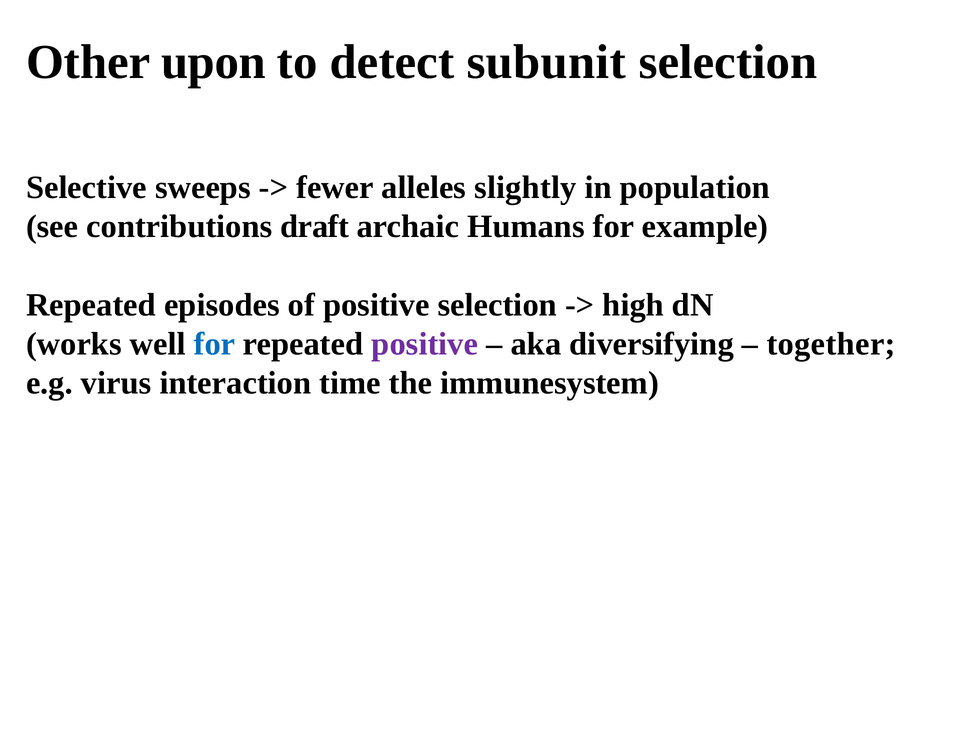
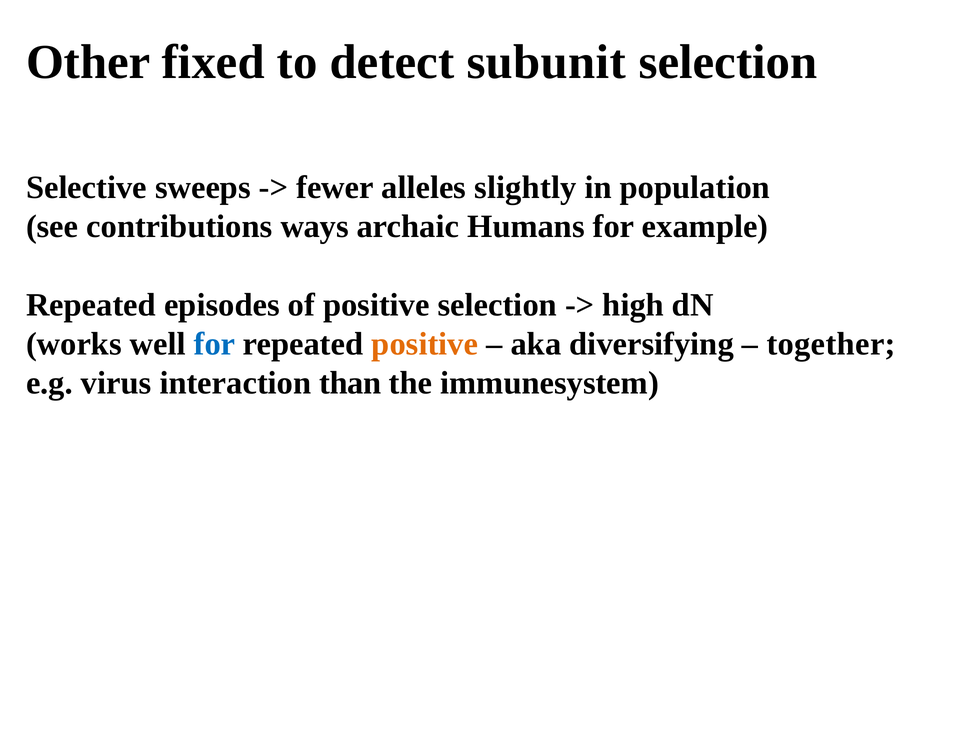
upon: upon -> fixed (213, 62)
draft: draft -> ways (315, 227)
positive colour: purple -> orange (425, 344)
time: time -> than (350, 383)
